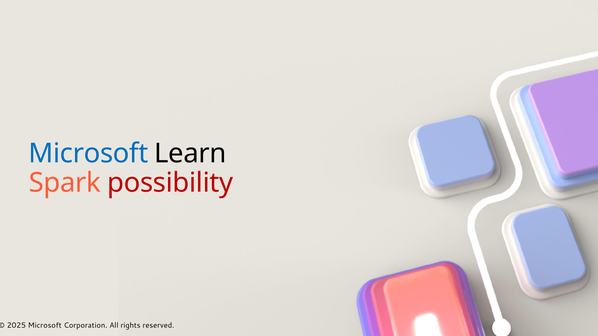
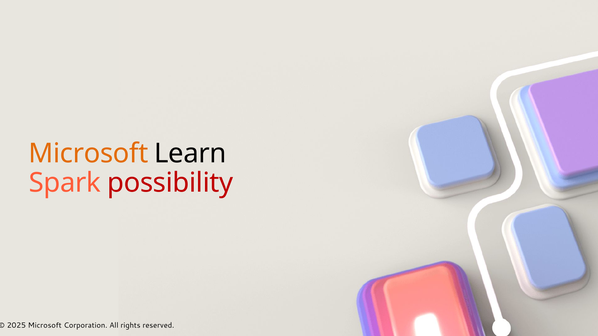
Microsoft colour: blue -> orange (88, 154)
